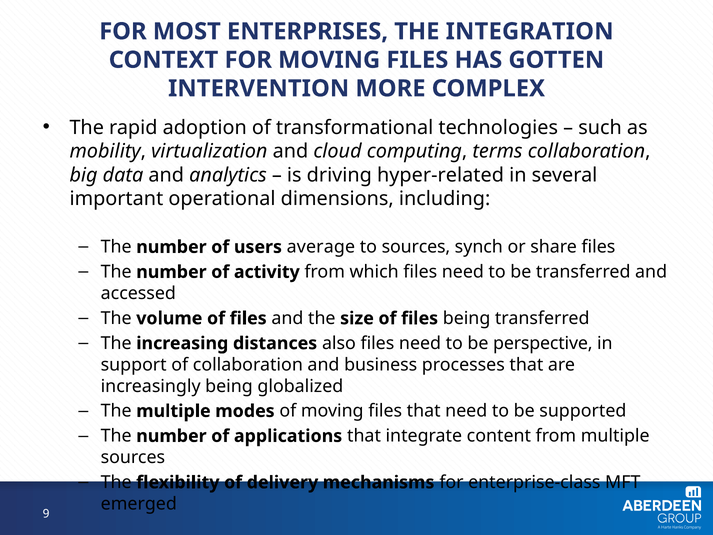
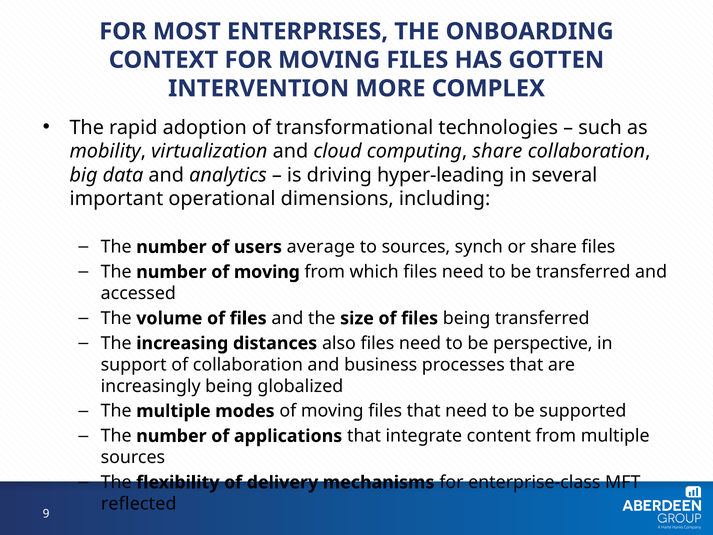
INTEGRATION: INTEGRATION -> ONBOARDING (530, 31)
computing terms: terms -> share (497, 151)
hyper-related: hyper-related -> hyper-leading (441, 175)
number of activity: activity -> moving (267, 272)
emerged: emerged -> reflected (139, 504)
